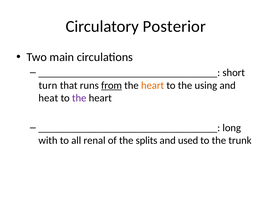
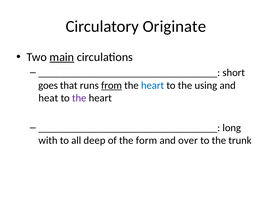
Posterior: Posterior -> Originate (174, 26)
main underline: none -> present (62, 57)
turn: turn -> goes (48, 85)
heart colour: orange -> blue (153, 85)
renal: renal -> deep (94, 140)
splits: splits -> form (146, 140)
used: used -> over (188, 140)
